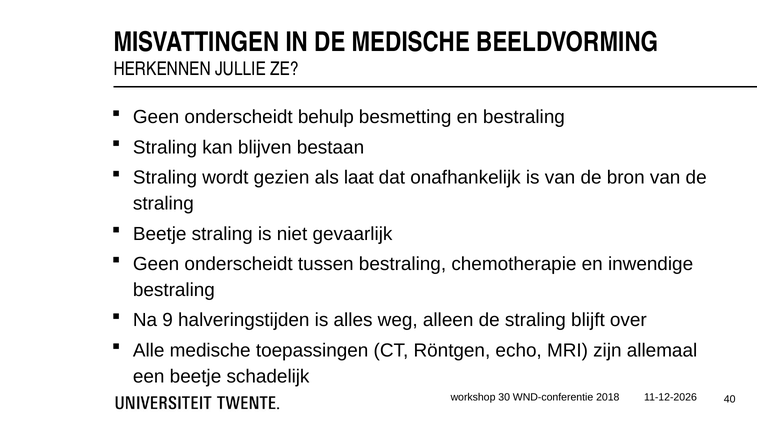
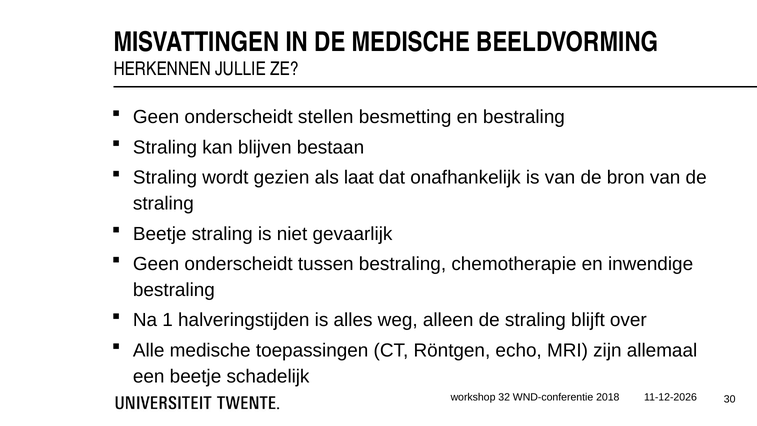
behulp: behulp -> stellen (326, 117)
9: 9 -> 1 (168, 320)
30: 30 -> 32 (504, 397)
40: 40 -> 30 (730, 399)
